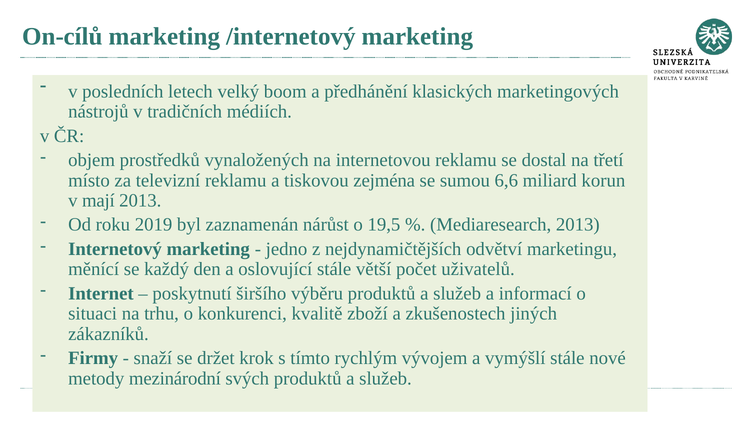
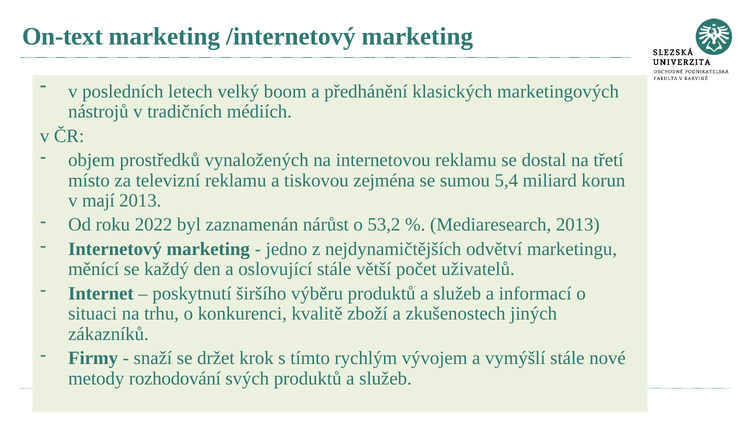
On-cílů: On-cílů -> On-text (63, 37)
6,6: 6,6 -> 5,4 (506, 181)
2019: 2019 -> 2022 (154, 225)
19,5: 19,5 -> 53,2 (384, 225)
mezinárodní: mezinárodní -> rozhodování (175, 379)
